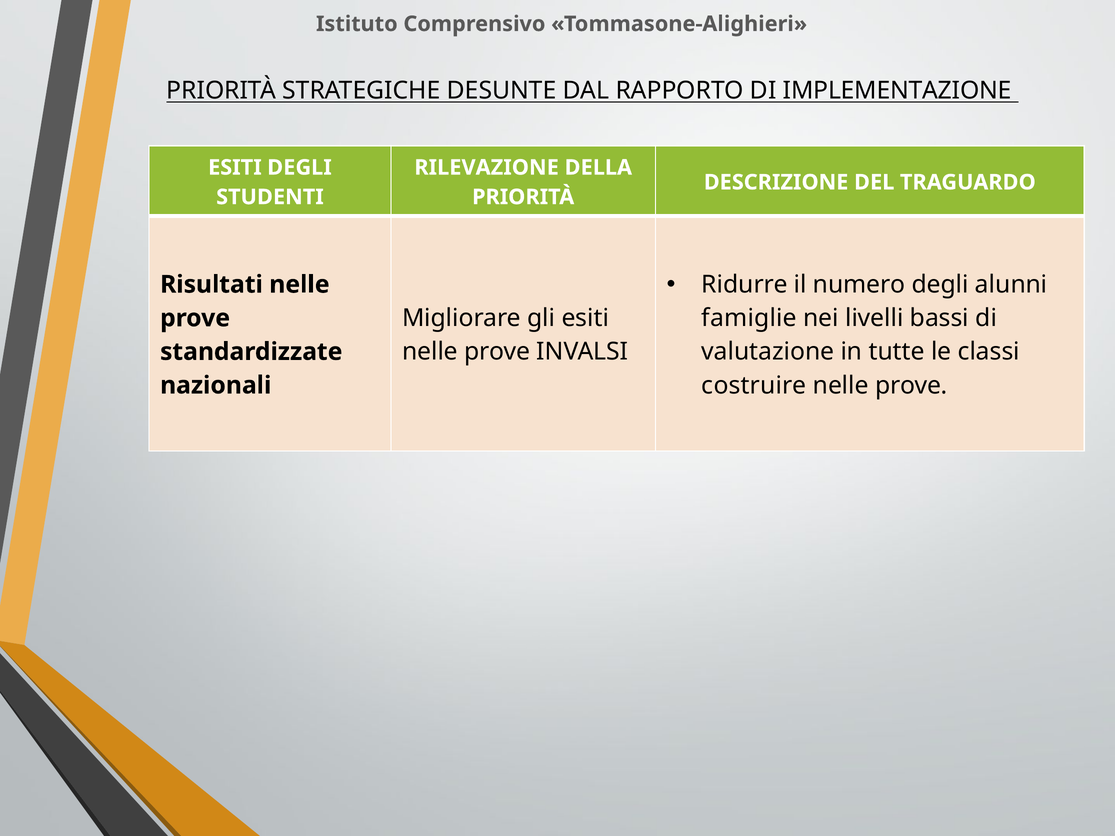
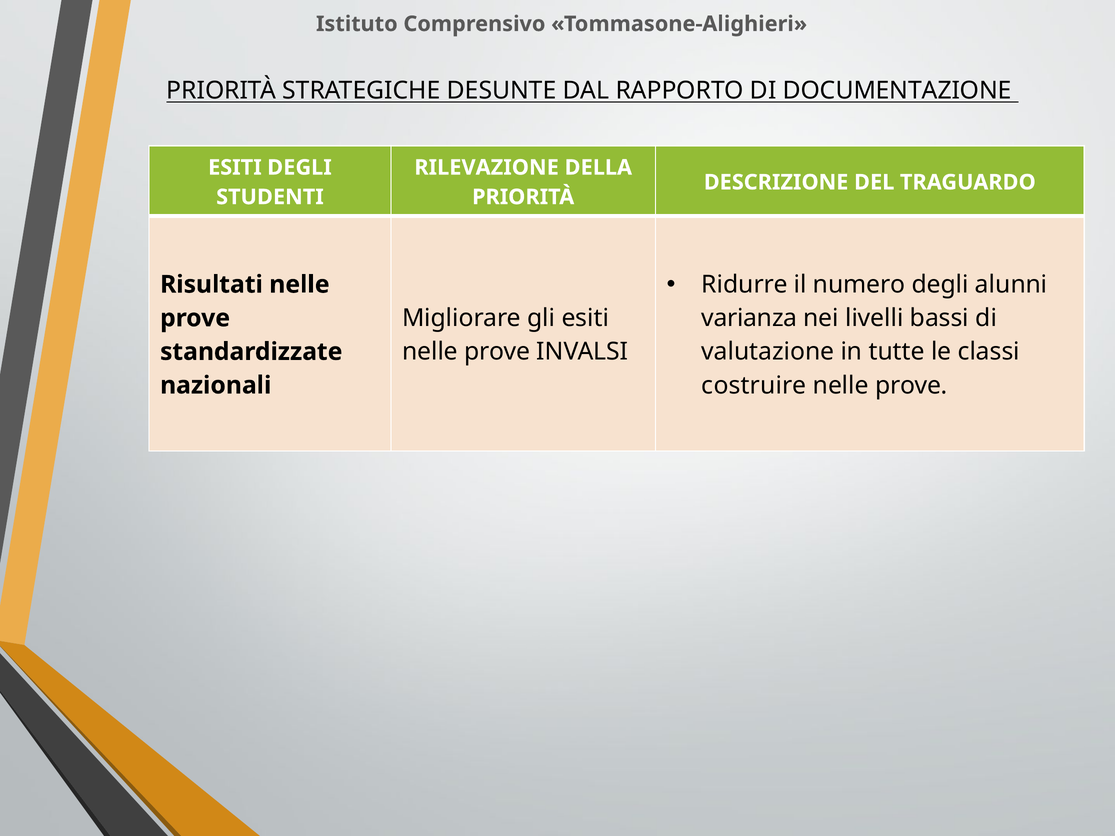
IMPLEMENTAZIONE: IMPLEMENTAZIONE -> DOCUMENTAZIONE (897, 91)
famiglie: famiglie -> varianza (749, 318)
